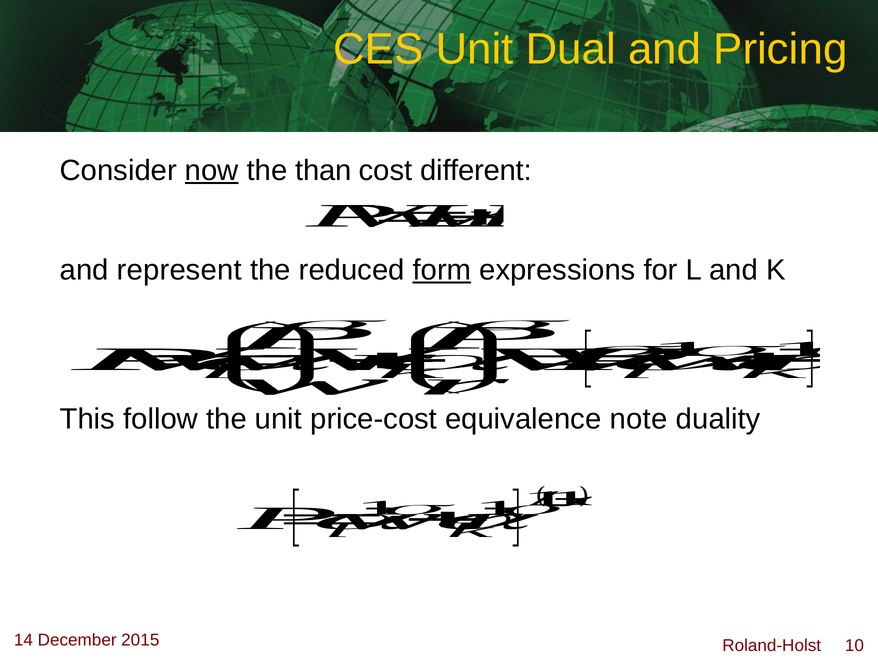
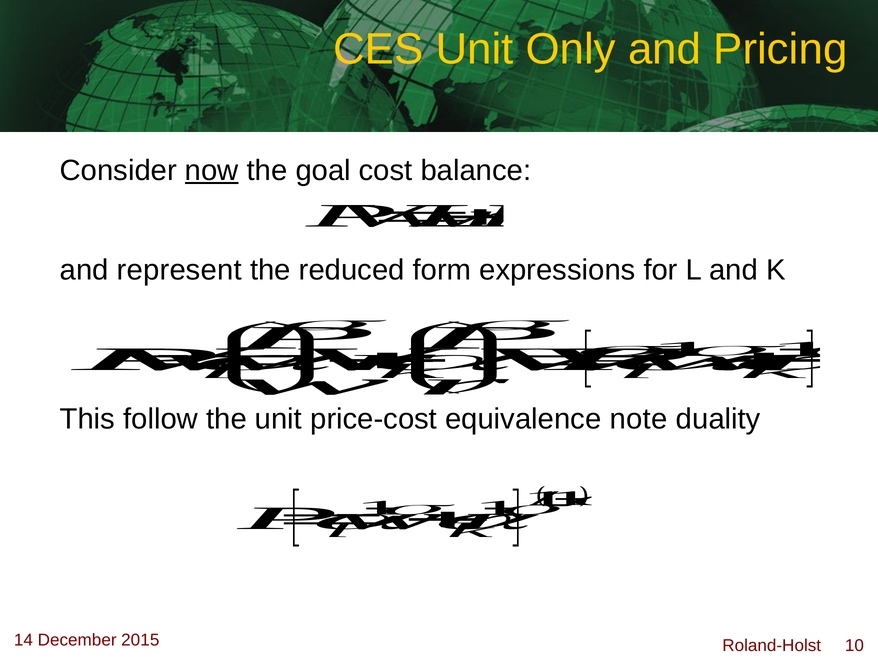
Dual: Dual -> Only (571, 49)
than: than -> goal (323, 170)
different: different -> balance (476, 170)
form underline: present -> none (442, 270)
